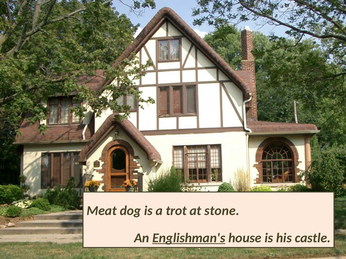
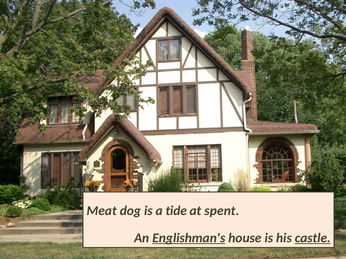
trot: trot -> tide (176, 211)
stone: stone -> spent (222, 211)
castle underline: none -> present (313, 238)
